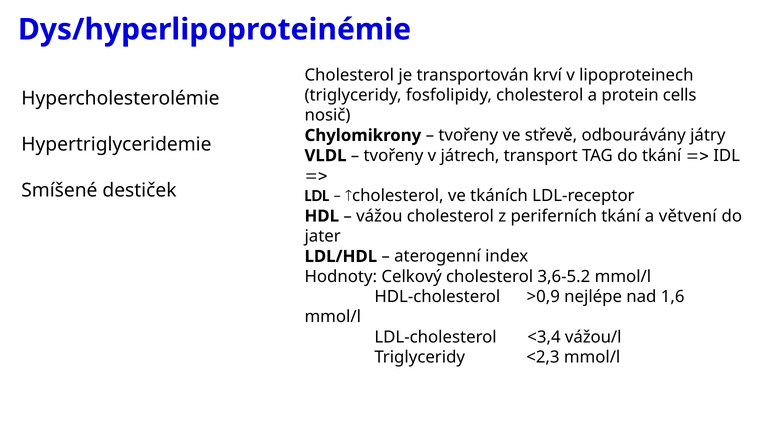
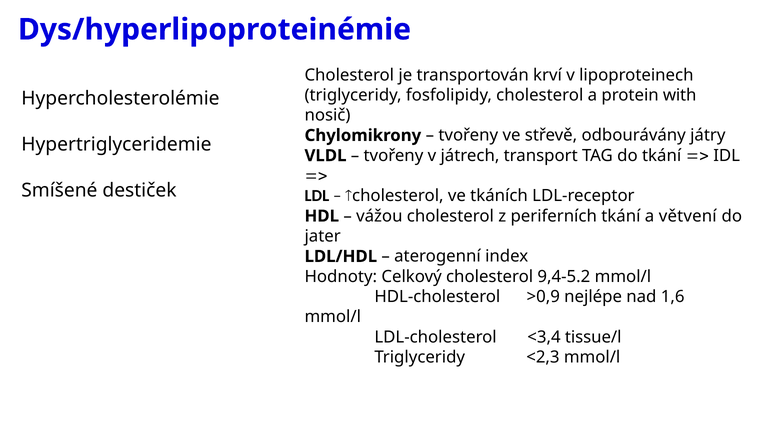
cells: cells -> with (680, 95)
3,6-5.2: 3,6-5.2 -> 9,4-5.2 (564, 277)
vážou/l: vážou/l -> tissue/l (593, 337)
